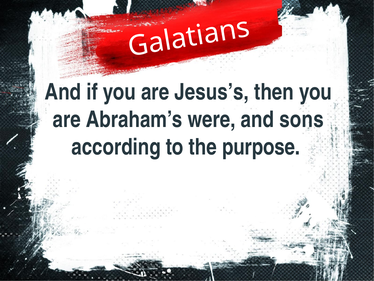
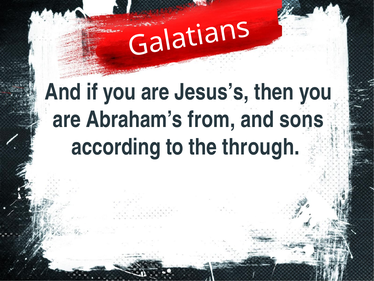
were: were -> from (211, 119)
purpose: purpose -> through (261, 147)
